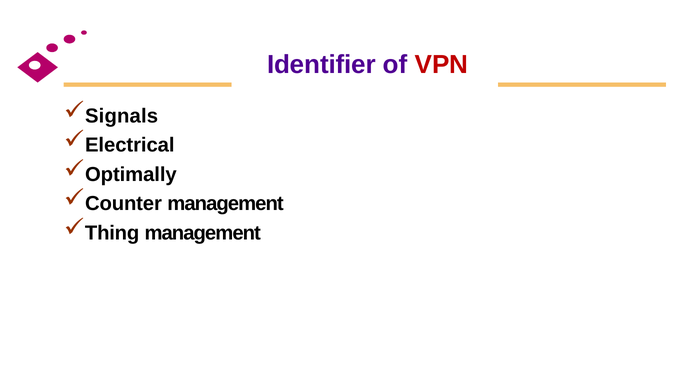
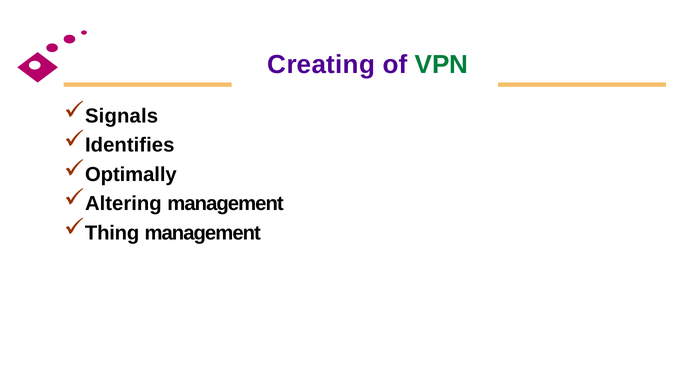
Identifier: Identifier -> Creating (321, 65)
VPN colour: red -> green (441, 65)
Electrical: Electrical -> Identifies (130, 145)
Counter: Counter -> Altering (123, 204)
